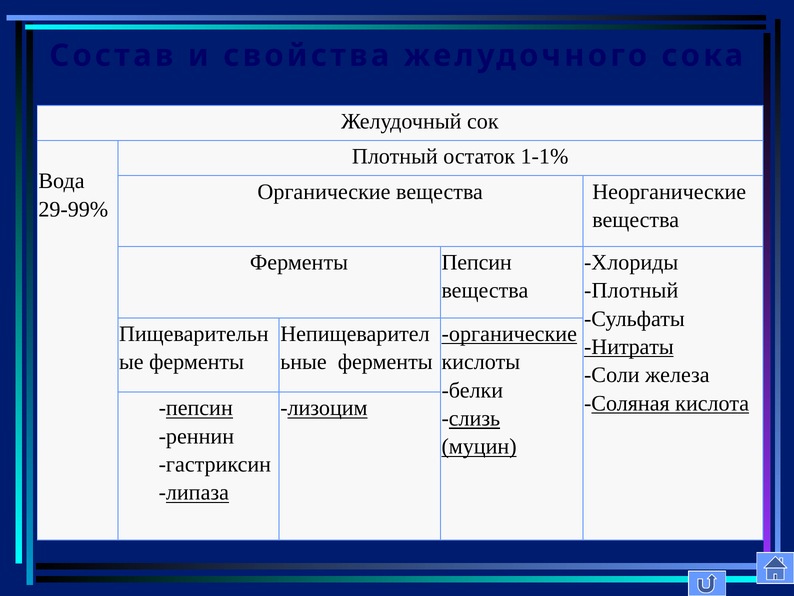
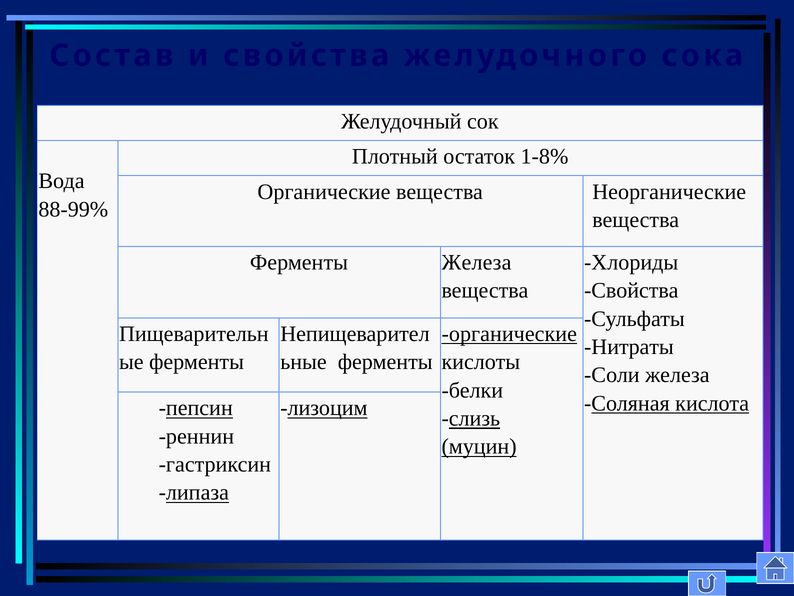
1-1%: 1-1% -> 1-8% (544, 157)
29-99%: 29-99% -> 88-99% (73, 209)
Ферменты Пепсин: Пепсин -> Железа (476, 262)
Плотный: Плотный -> Свойства (631, 290)
Нитраты underline: present -> none (629, 347)
